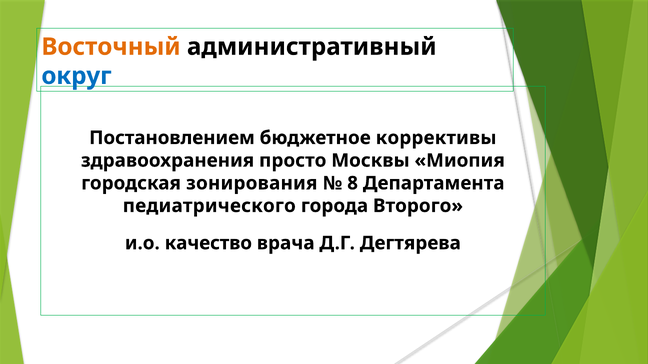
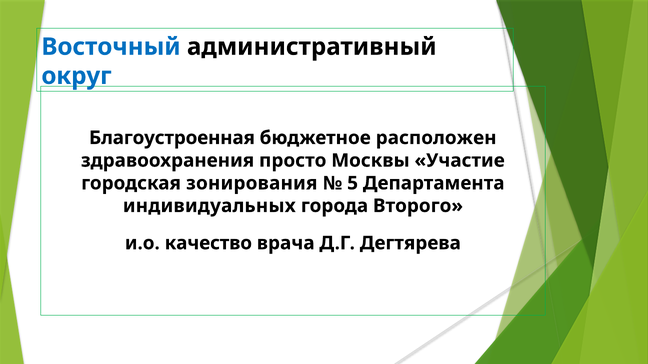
Восточный colour: orange -> blue (111, 47)
Постановлением: Постановлением -> Благоустроенная (172, 138)
коррективы: коррективы -> расположен (436, 138)
Миопия: Миопия -> Участие (460, 161)
8: 8 -> 5 (353, 183)
педиатрического: педиатрического -> индивидуальных (209, 206)
